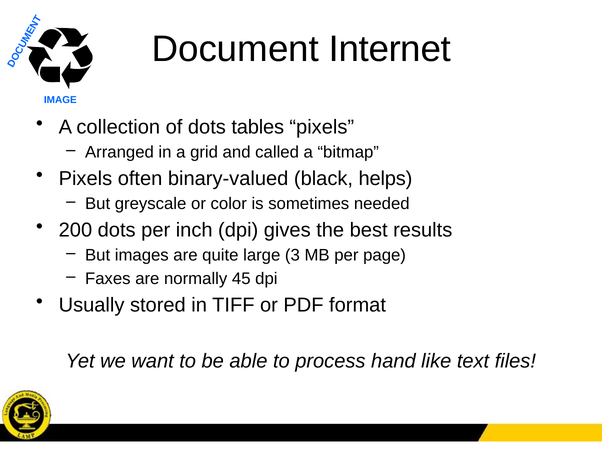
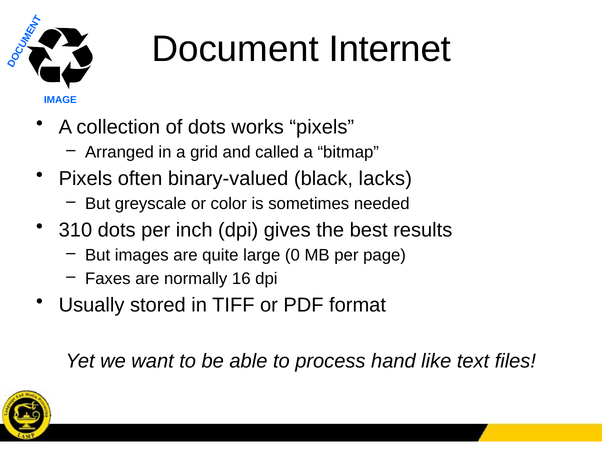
tables: tables -> works (258, 127)
helps: helps -> lacks (385, 178)
200: 200 -> 310 (75, 230)
3: 3 -> 0 (292, 255)
45: 45 -> 16 (241, 278)
